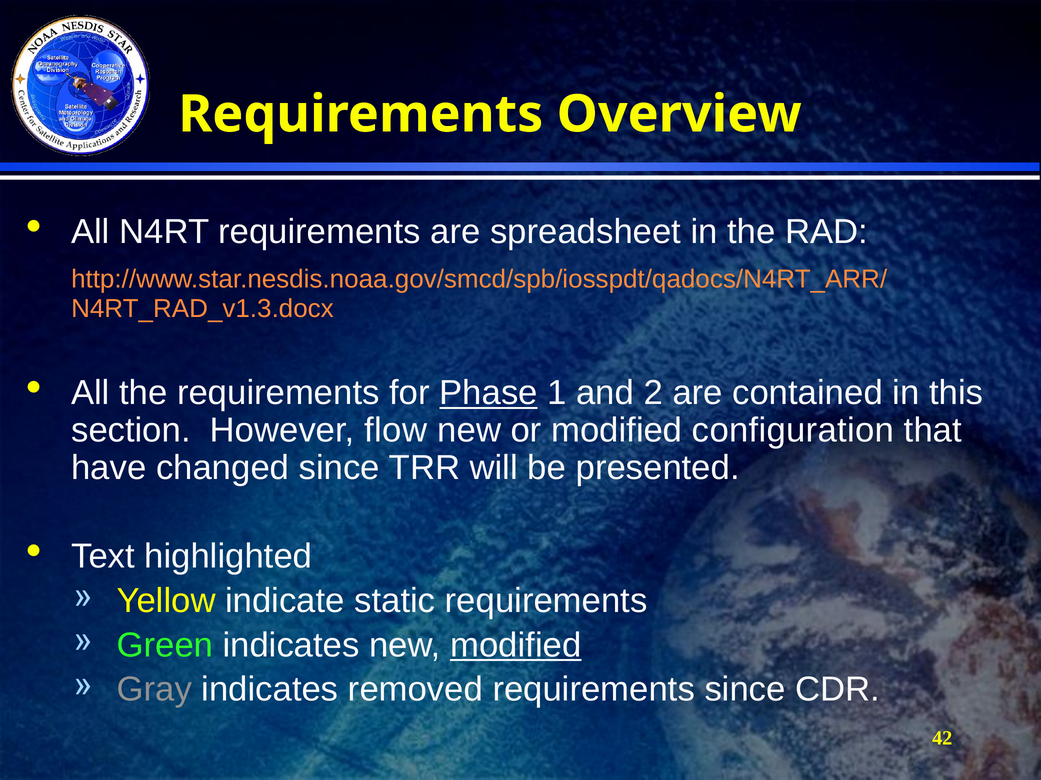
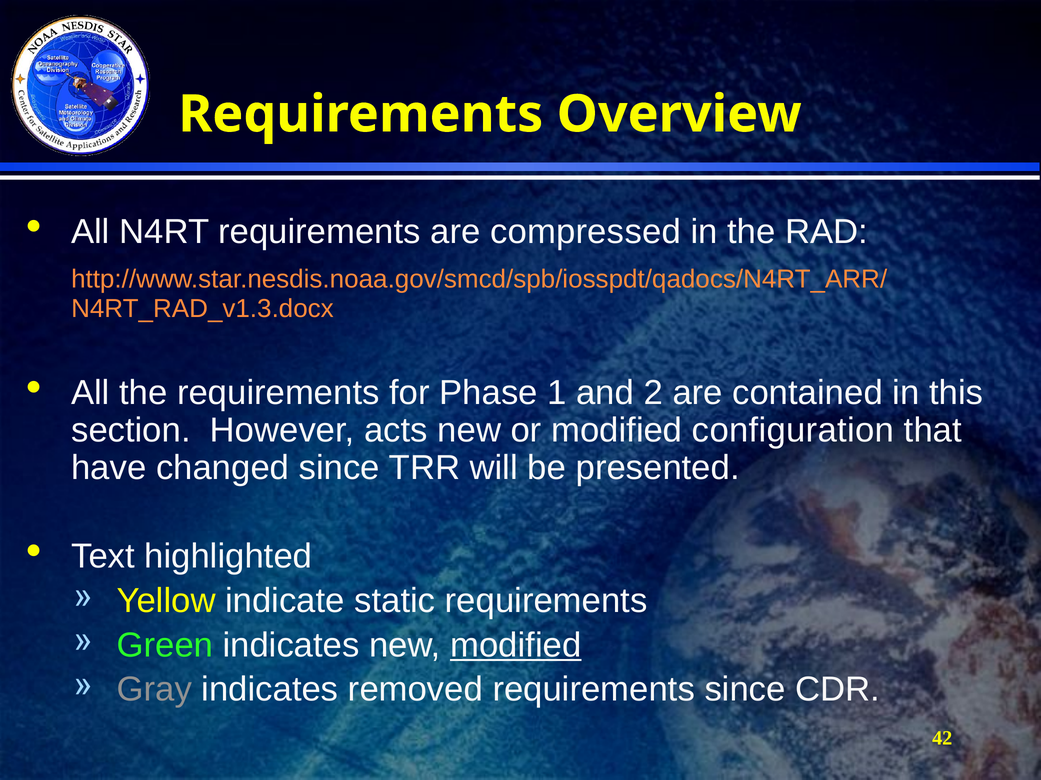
spreadsheet: spreadsheet -> compressed (585, 232)
Phase underline: present -> none (488, 393)
flow: flow -> acts (396, 431)
